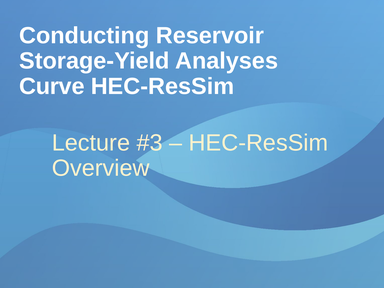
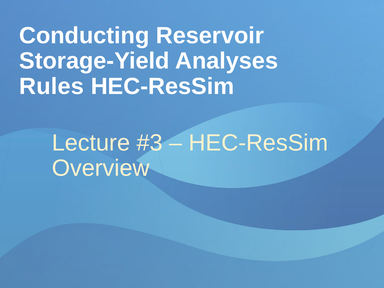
Curve: Curve -> Rules (52, 86)
